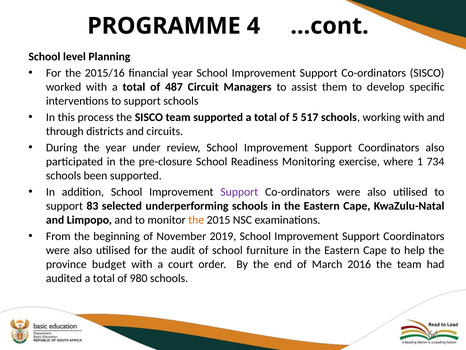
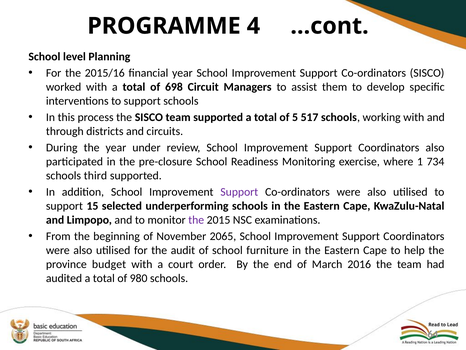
487: 487 -> 698 (174, 87)
been: been -> third (95, 175)
83: 83 -> 15 (92, 206)
the colour: orange -> purple (196, 220)
2019: 2019 -> 2065 (223, 236)
